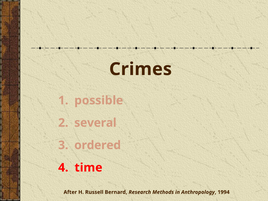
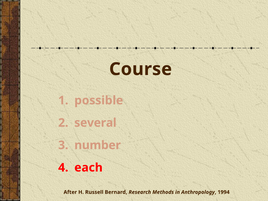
Crimes: Crimes -> Course (141, 69)
ordered: ordered -> number (98, 145)
time: time -> each (88, 168)
